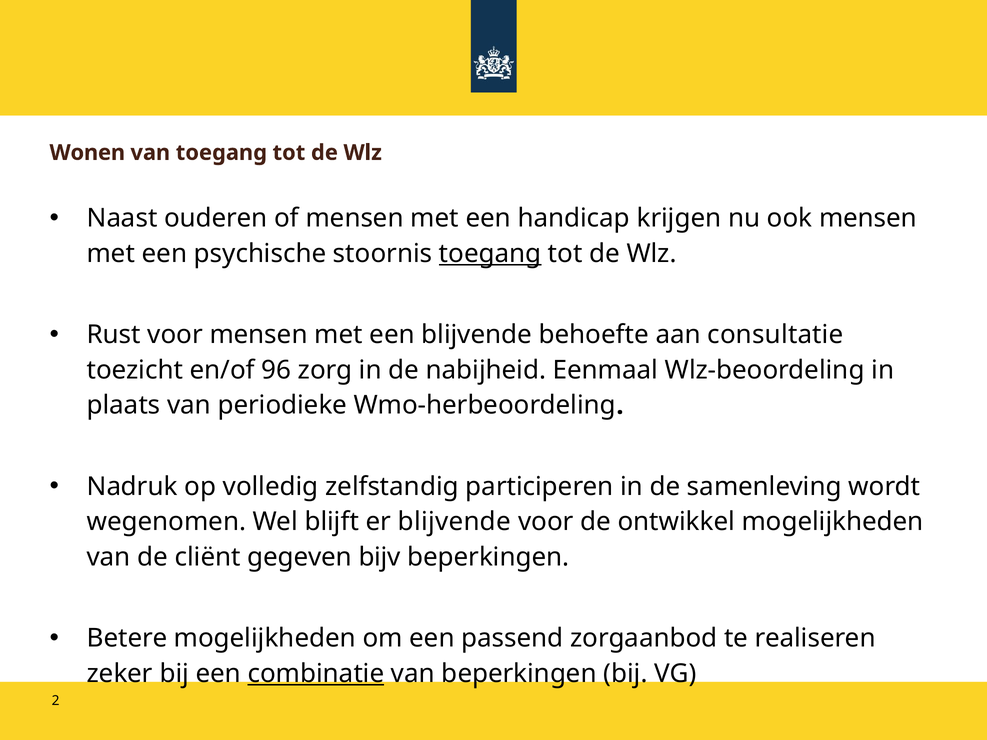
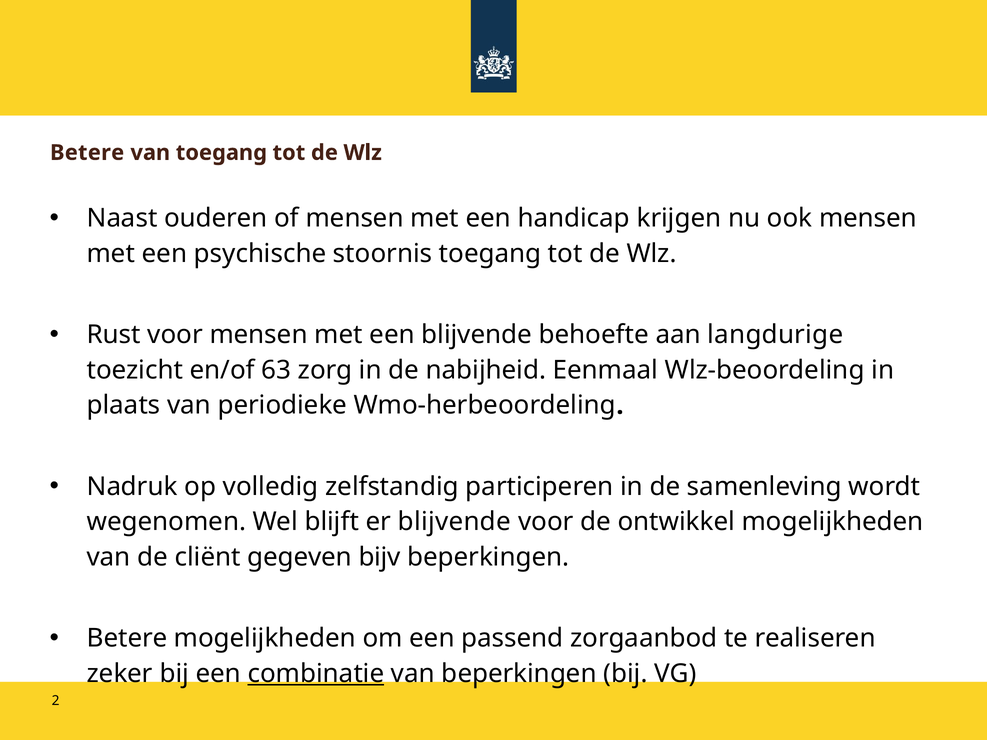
Wonen: Wonen -> Betere (87, 153)
toegang underline: present -> none (490, 254)
consultatie: consultatie -> langdurige (775, 335)
96: 96 -> 63 (276, 370)
